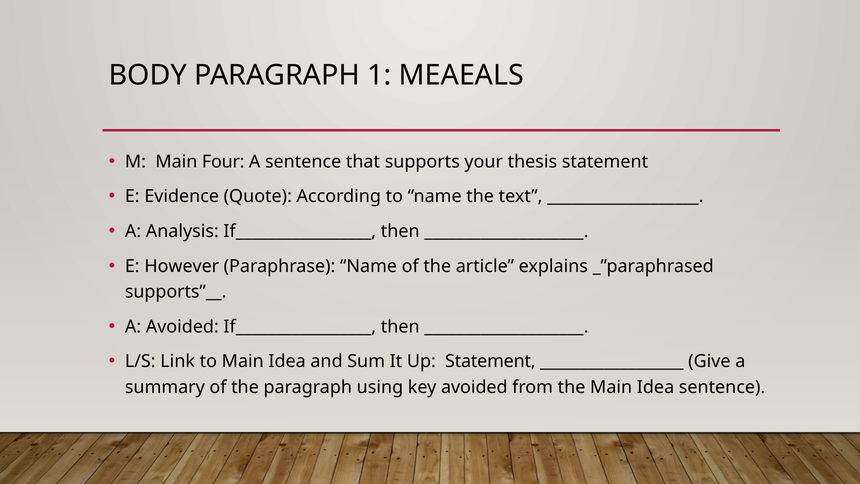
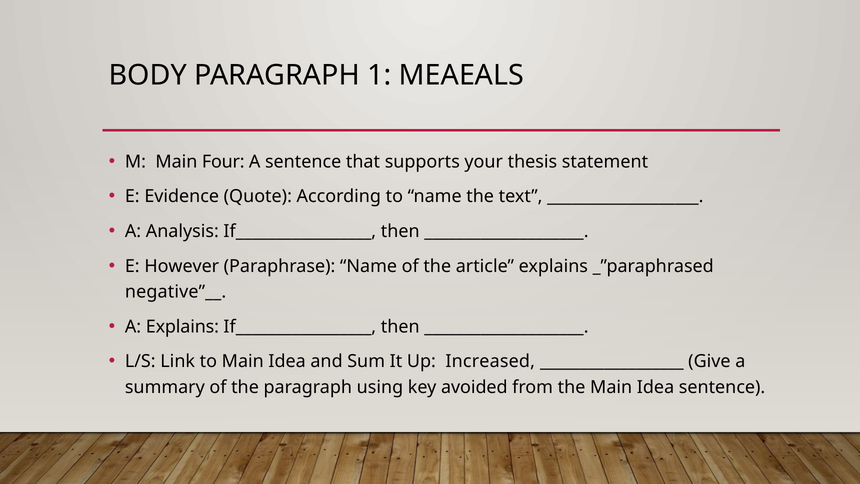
supports”__: supports”__ -> negative”__ (176, 292)
A Avoided: Avoided -> Explains (182, 327)
Up Statement: Statement -> Increased (490, 361)
